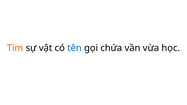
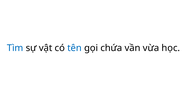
Tìm colour: orange -> blue (15, 48)
